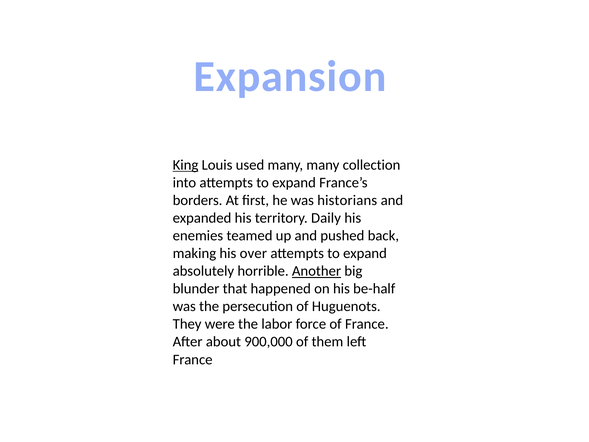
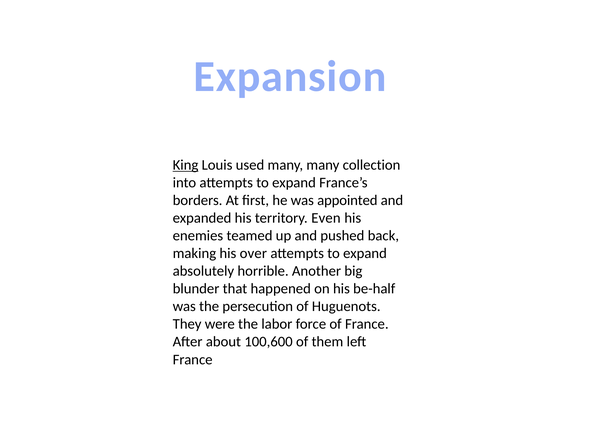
historians: historians -> appointed (347, 200)
Daily: Daily -> Even (326, 218)
Another underline: present -> none (317, 271)
900,000: 900,000 -> 100,600 (269, 342)
